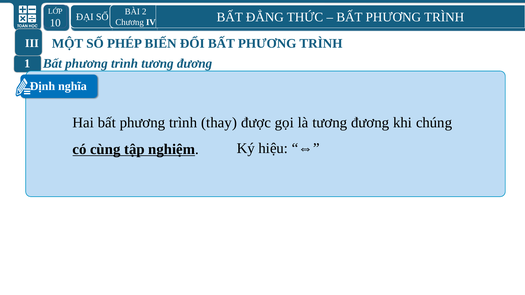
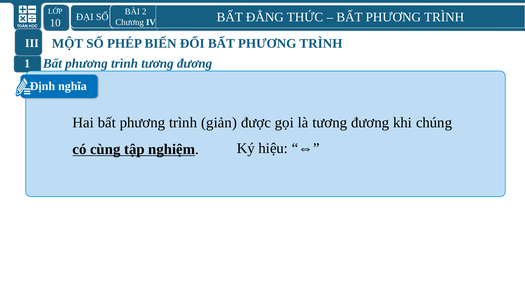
thay: thay -> giản (219, 123)
